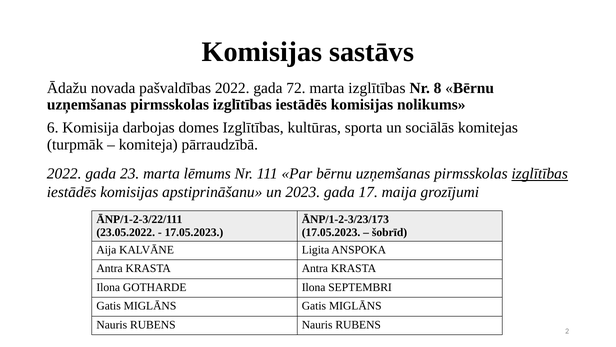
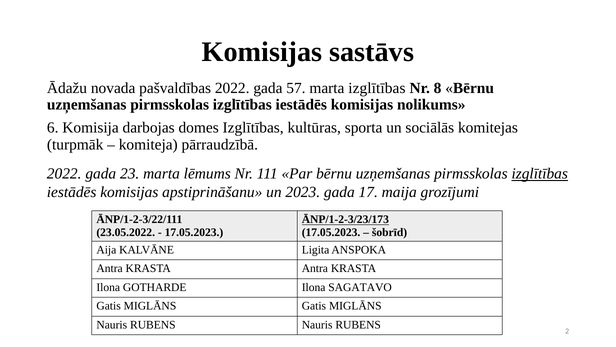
72: 72 -> 57 (296, 88)
ĀNP/1-2-3/23/173 underline: none -> present (345, 219)
SEPTEMBRI: SEPTEMBRI -> SAGATAVO (360, 287)
